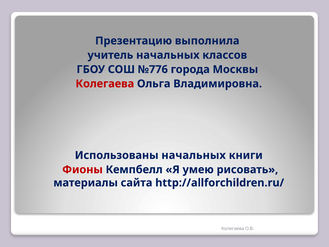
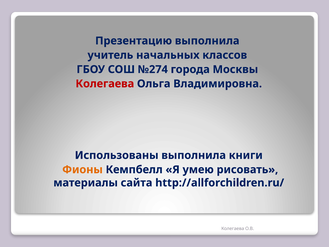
№776: №776 -> №274 (153, 69)
Использованы начальных: начальных -> выполнила (194, 155)
Фионы colour: red -> orange (82, 169)
